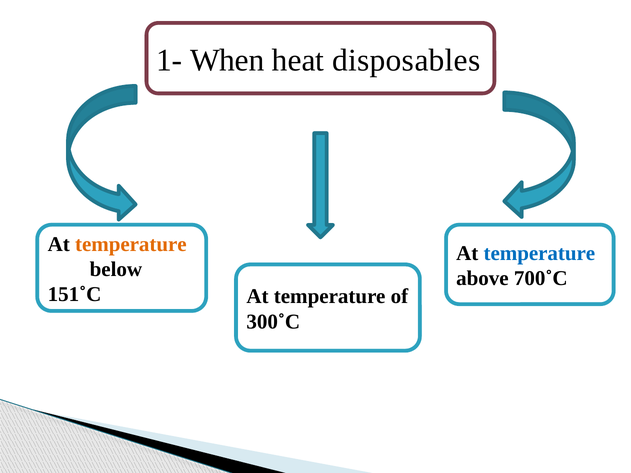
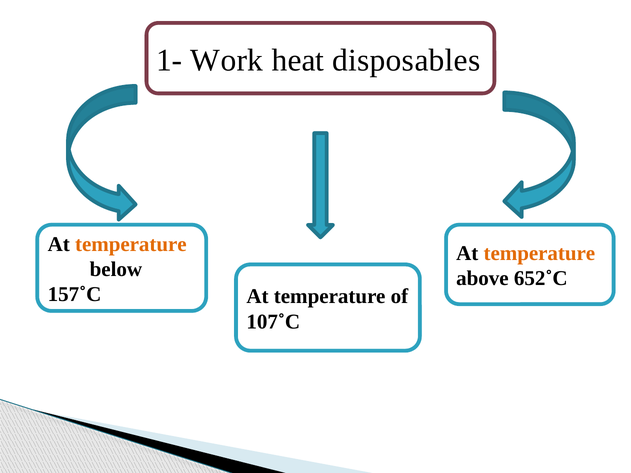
When: When -> Work (227, 60)
temperature colour: blue -> orange (539, 253)
700˚C: 700˚C -> 652˚C (541, 279)
151˚C: 151˚C -> 157˚C (75, 295)
300˚C: 300˚C -> 107˚C (273, 322)
